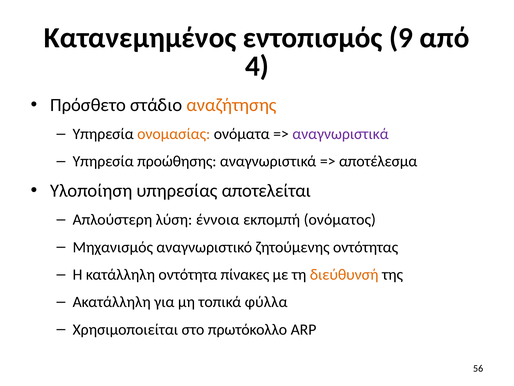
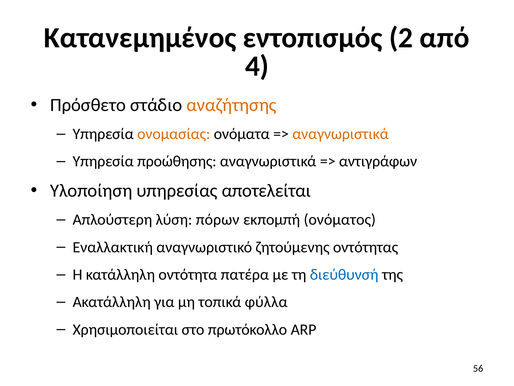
9: 9 -> 2 (401, 38)
αναγνωριστικά colour: purple -> orange (341, 134)
αποτέλεσμα: αποτέλεσμα -> αντιγράφων (378, 161)
έννοια: έννοια -> πόρων (218, 219)
Μηχανισμός: Μηχανισμός -> Εναλλακτική (113, 247)
πίνακες: πίνακες -> πατέρα (245, 274)
διεύθυνσή colour: orange -> blue (344, 274)
